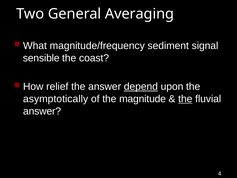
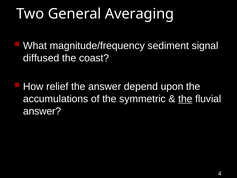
sensible: sensible -> diffused (41, 58)
depend underline: present -> none (141, 86)
asymptotically: asymptotically -> accumulations (56, 99)
magnitude: magnitude -> symmetric (143, 99)
